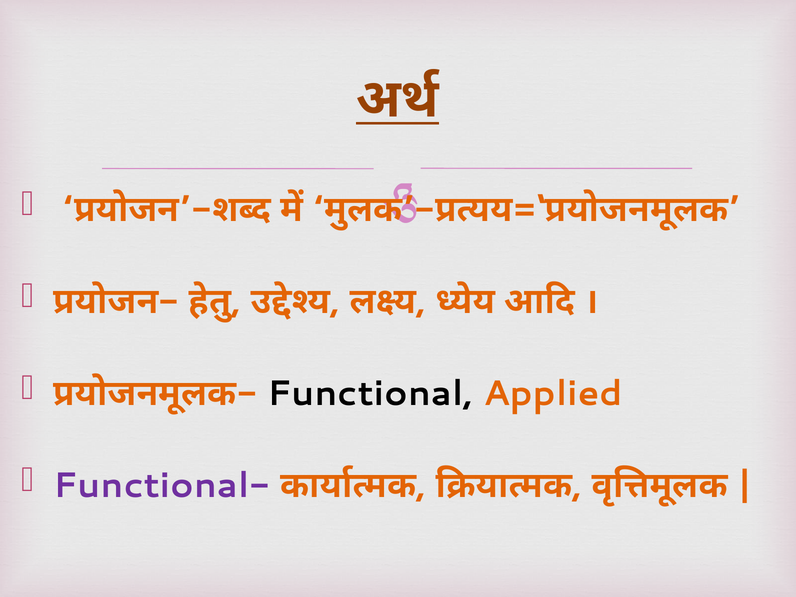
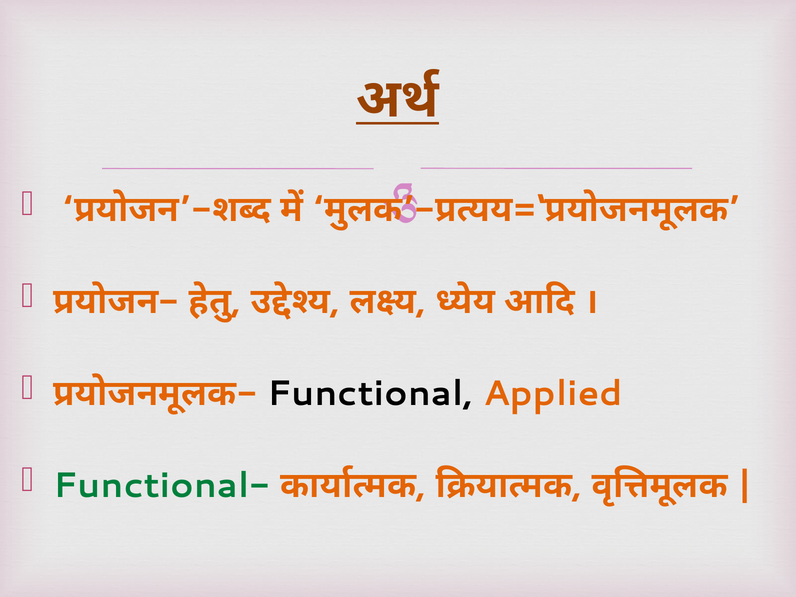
Functional- colour: purple -> green (162, 485)
